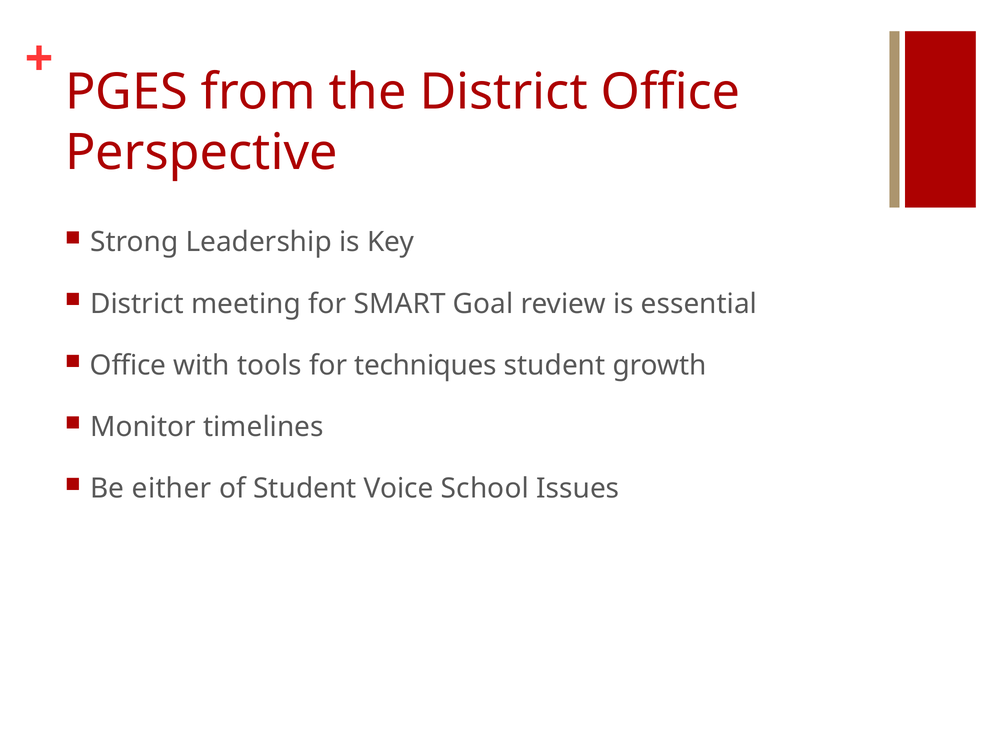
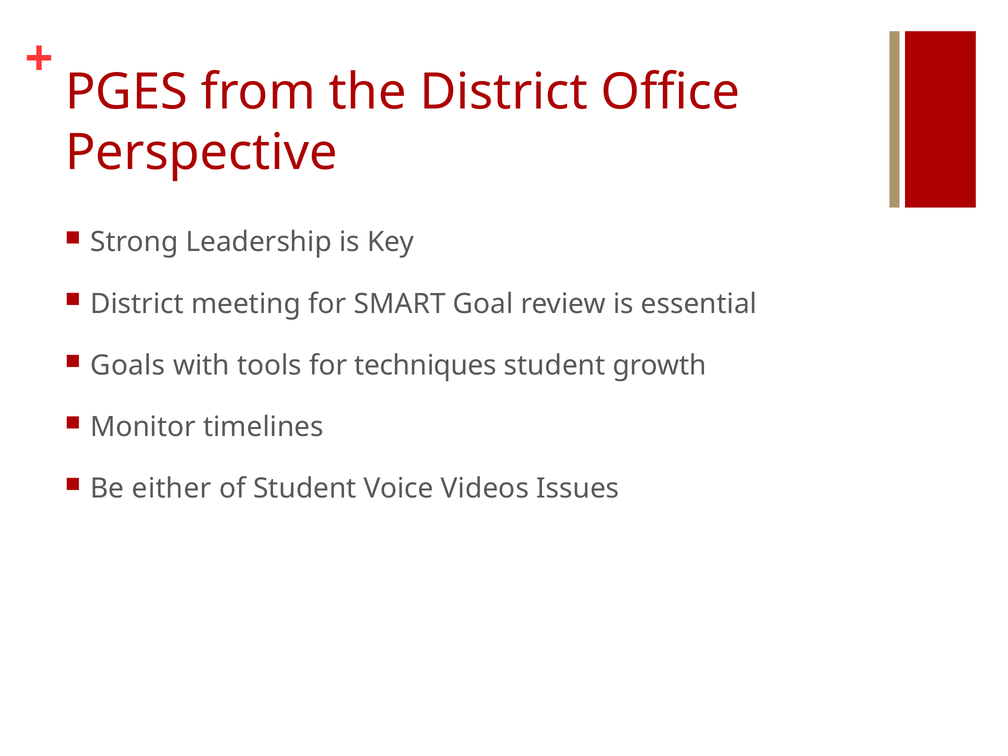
Office: Office -> Goals (128, 365)
School: School -> Videos (485, 489)
